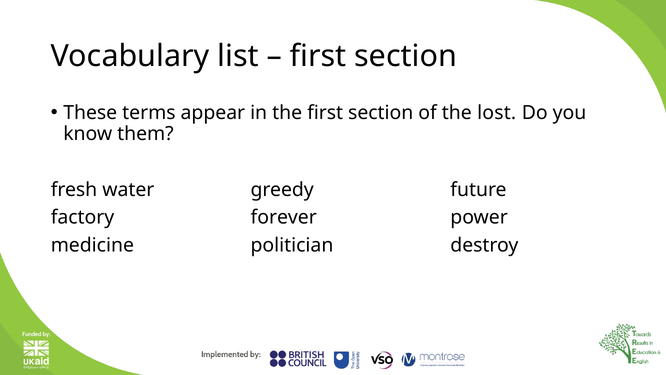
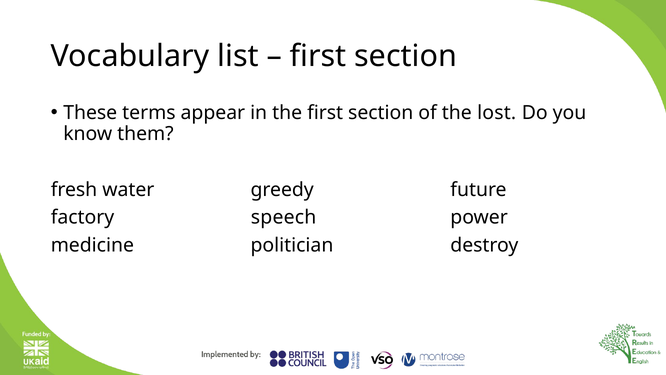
forever: forever -> speech (284, 217)
